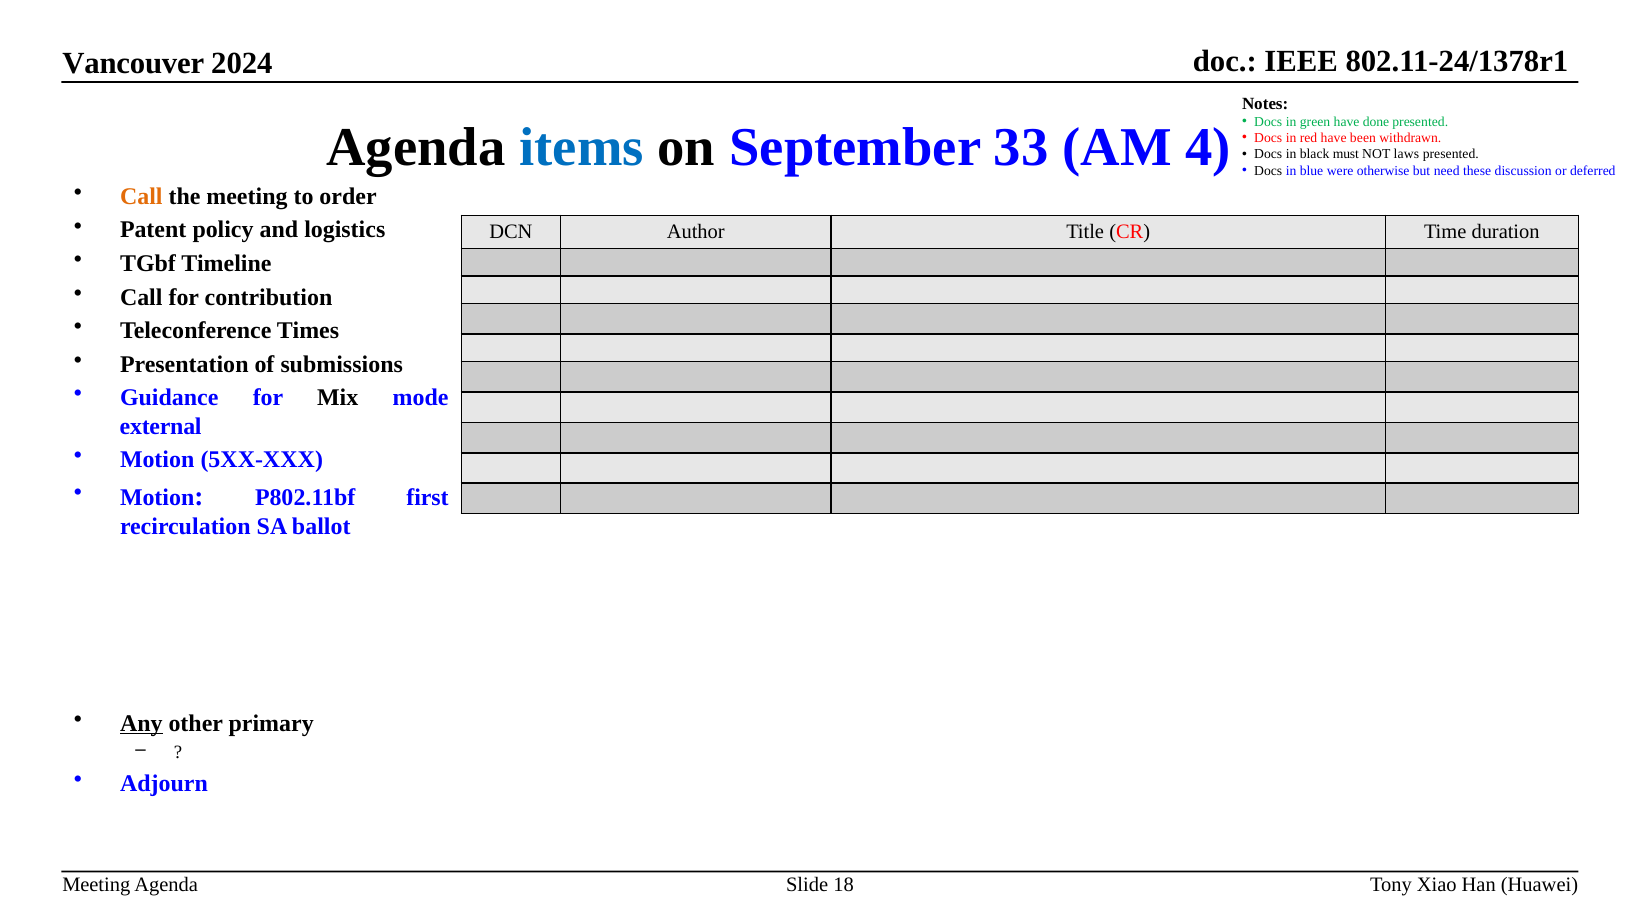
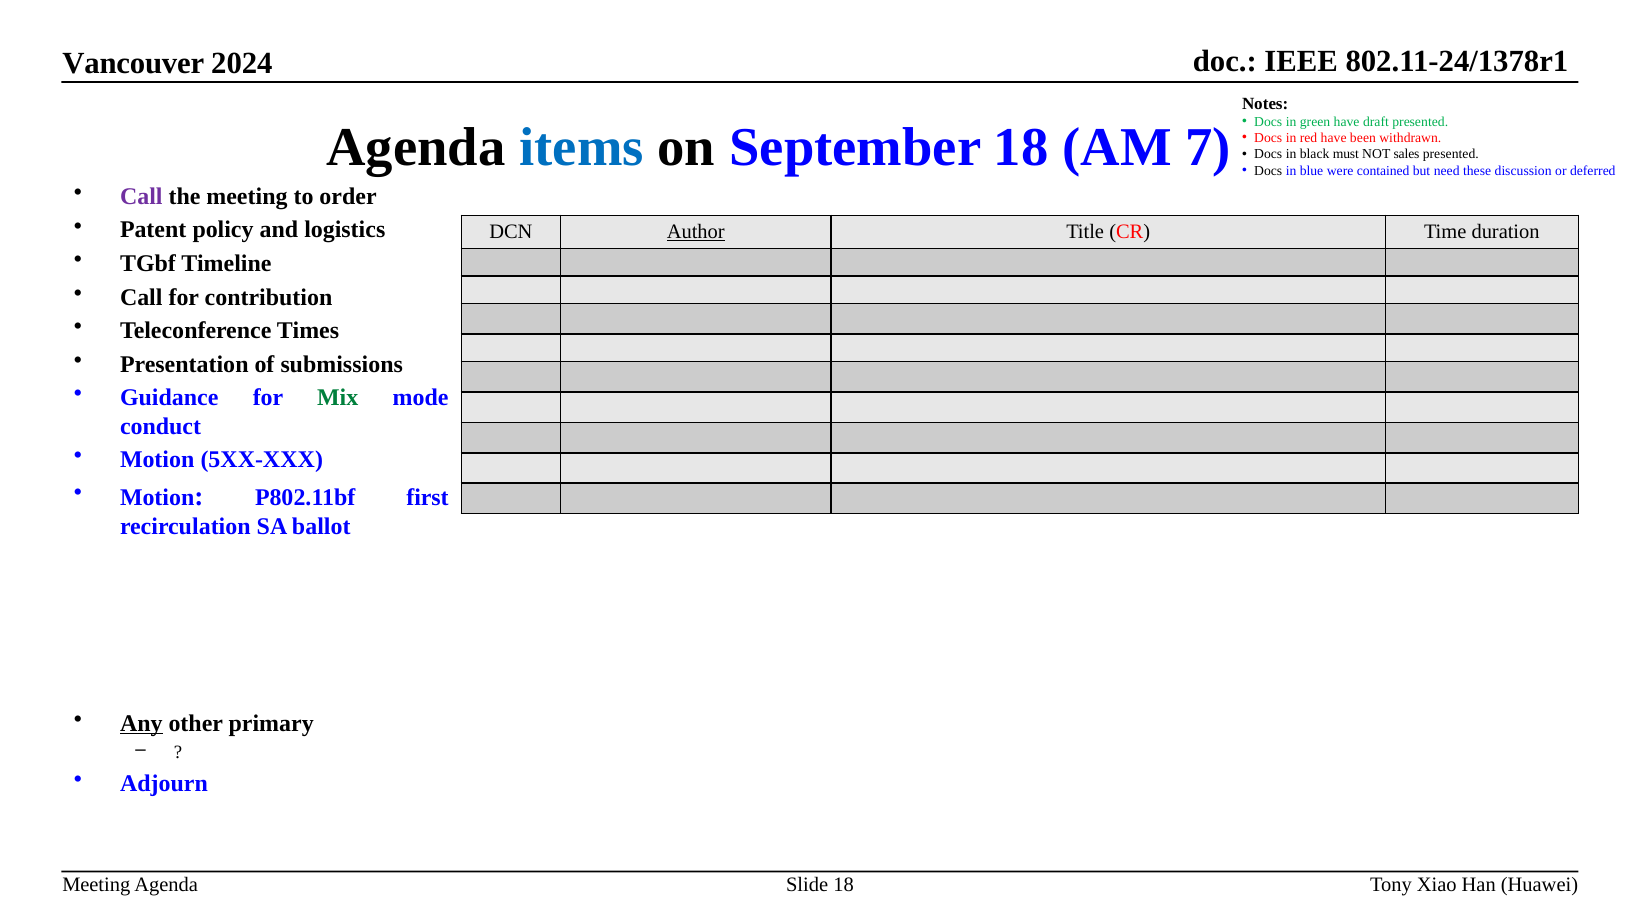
done: done -> draft (1376, 122)
September 33: 33 -> 18 (1021, 147)
4: 4 -> 7 (1208, 147)
laws: laws -> sales (1407, 154)
otherwise: otherwise -> contained (1383, 171)
Call colour: orange -> purple (141, 196)
Author underline: none -> present (696, 232)
Mix colour: black -> green (338, 398)
external: external -> conduct (161, 426)
